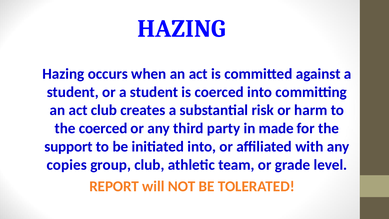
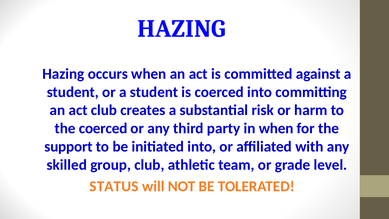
in made: made -> when (276, 128)
copies: copies -> skilled (67, 165)
REPORT: REPORT -> STATUS (114, 186)
